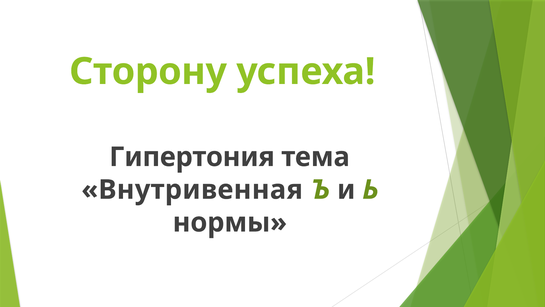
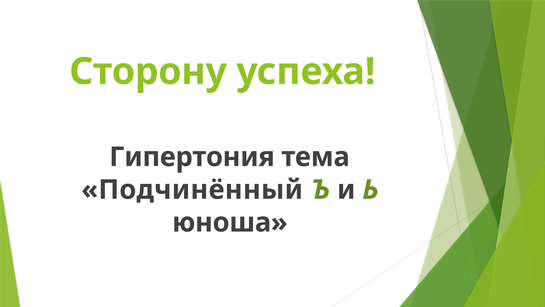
Внутривенная: Внутривенная -> Подчинённый (192, 190)
нормы: нормы -> юноша (230, 222)
